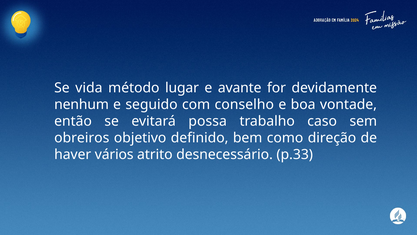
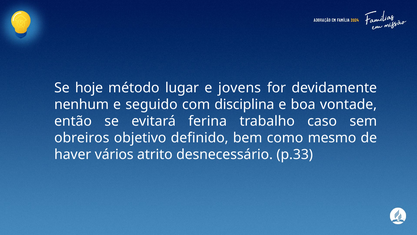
vida: vida -> hoje (89, 88)
avante: avante -> jovens (240, 88)
conselho: conselho -> disciplina (244, 104)
possa: possa -> ferina (208, 121)
direção: direção -> mesmo (332, 138)
